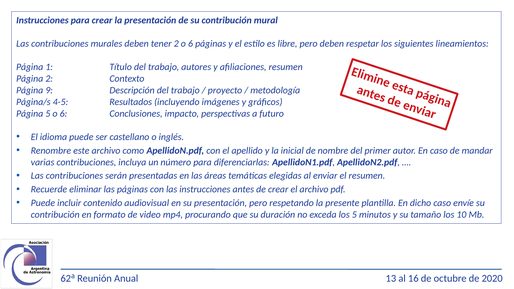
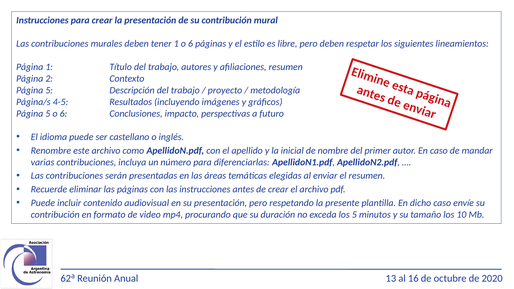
tener 2: 2 -> 1 (176, 44)
9: 9 -> 5 (49, 90)
